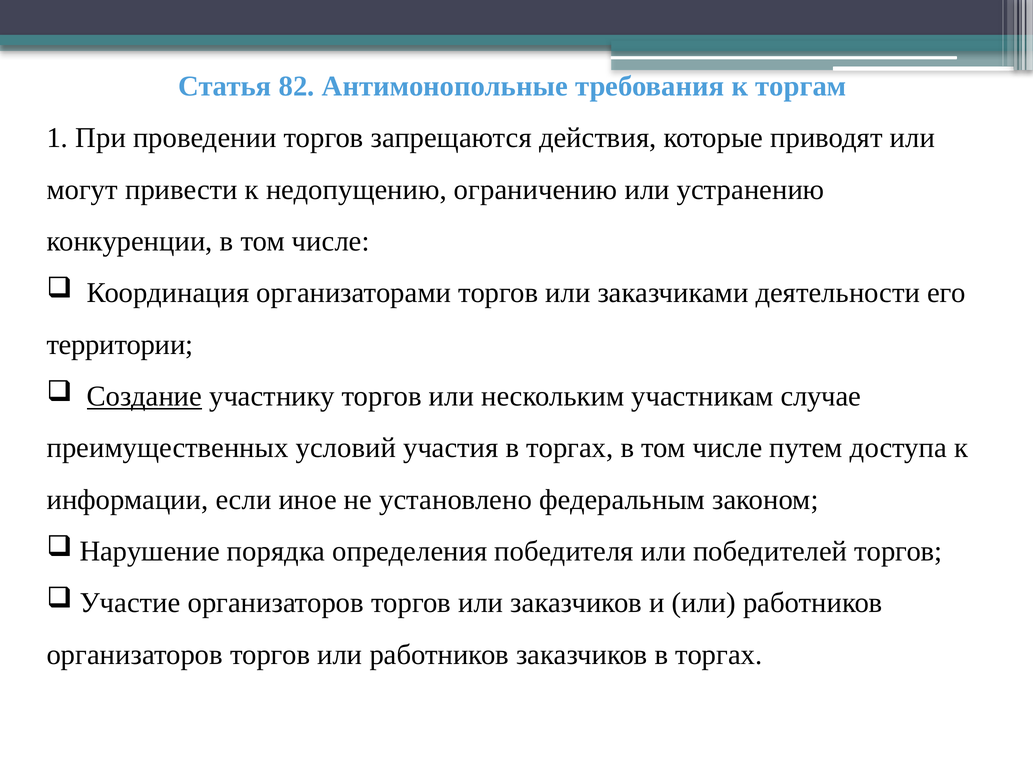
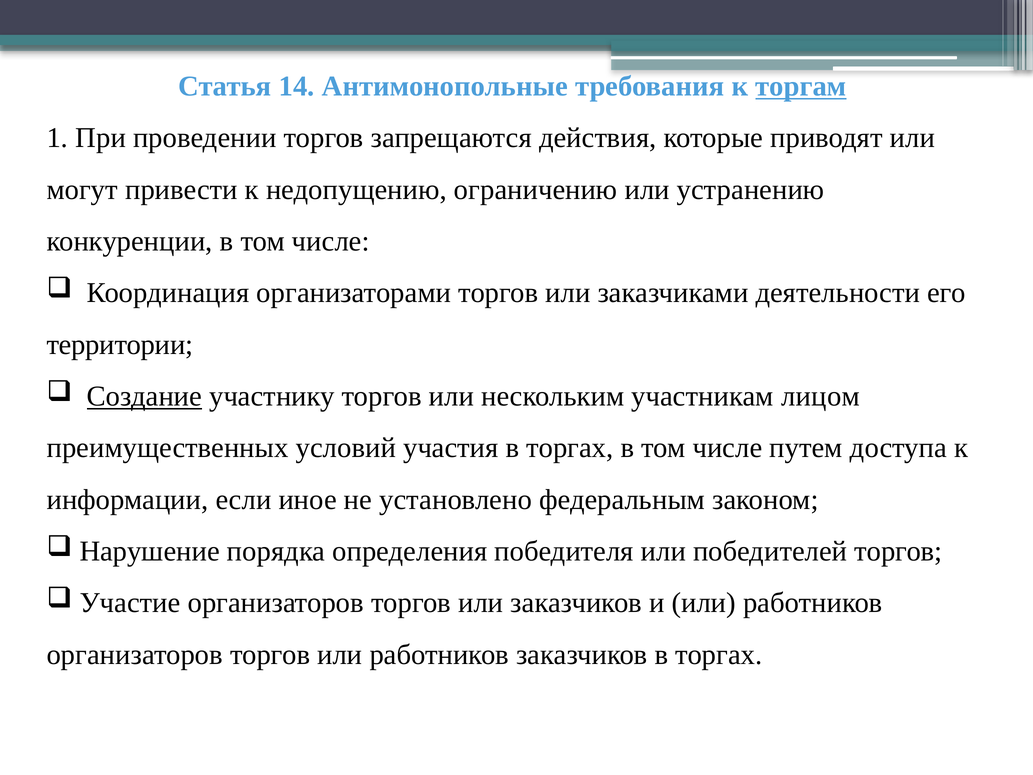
82: 82 -> 14 (297, 86)
торгам underline: none -> present (801, 86)
случае: случае -> лицом (820, 396)
